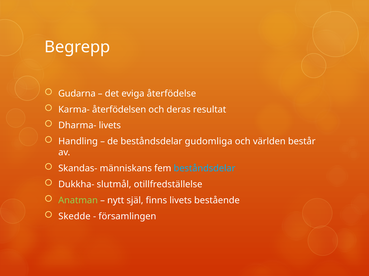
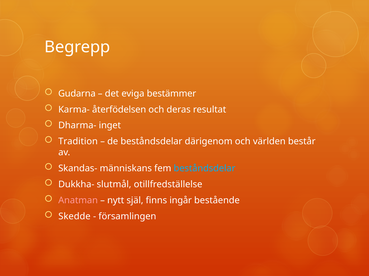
återfödelse: återfödelse -> bestämmer (171, 94)
Dharma- livets: livets -> inget (110, 126)
Handling: Handling -> Tradition (78, 142)
gudomliga: gudomliga -> därigenom (209, 142)
Anatman colour: light green -> pink (78, 201)
finns livets: livets -> ingår (181, 201)
